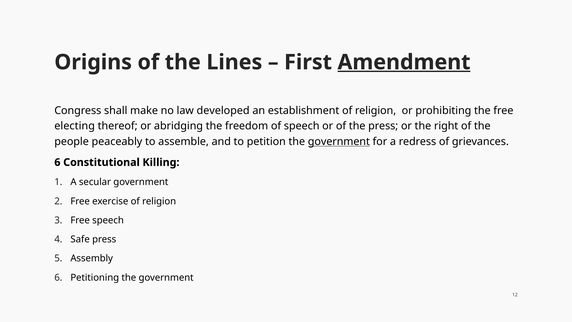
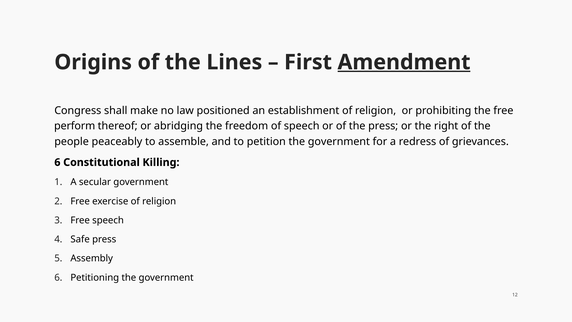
developed: developed -> positioned (223, 111)
electing: electing -> perform (75, 126)
government underline: present -> none (339, 141)
